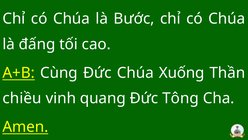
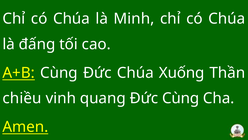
Bước: Bước -> Minh (134, 19)
Đức Tông: Tông -> Cùng (181, 98)
